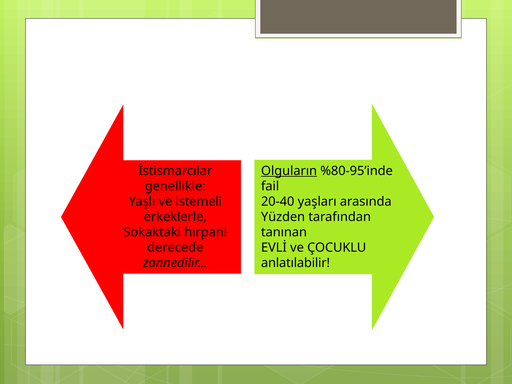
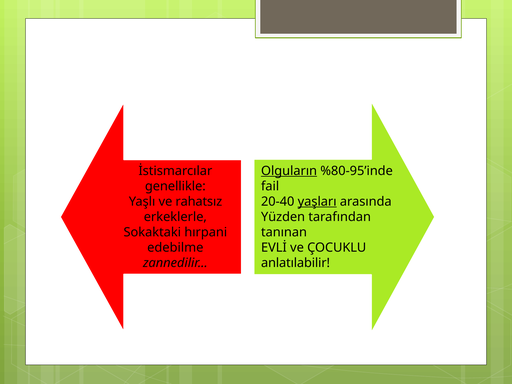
istemeli: istemeli -> rahatsız (199, 202)
yaşları underline: none -> present (317, 202)
derecede: derecede -> edebilme (175, 248)
